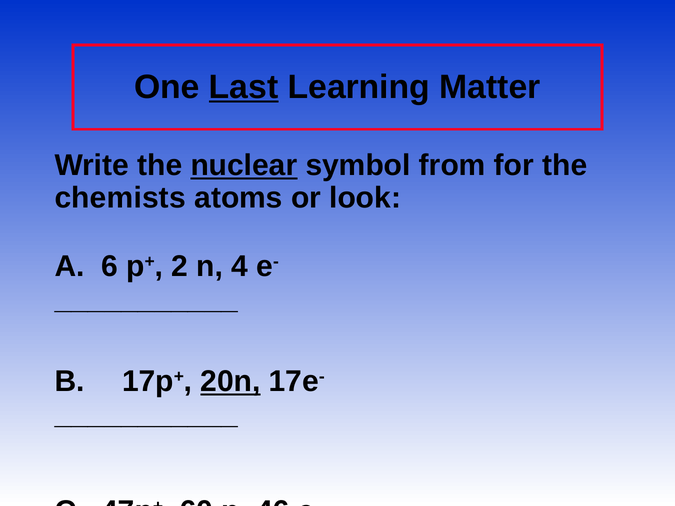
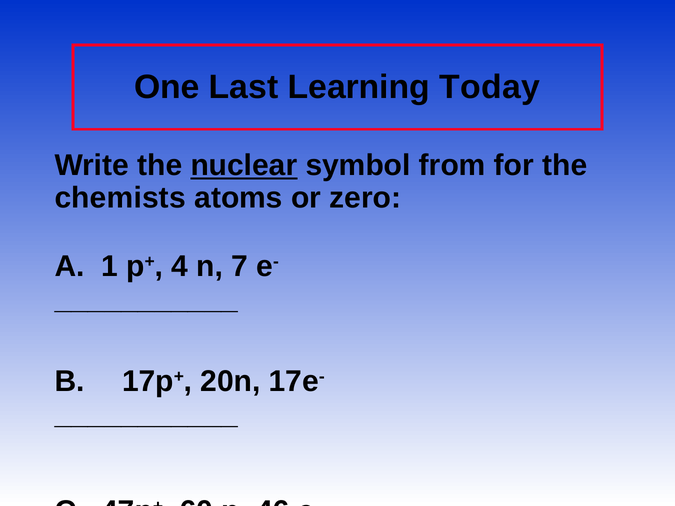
Last underline: present -> none (244, 87)
Matter: Matter -> Today (490, 87)
look: look -> zero (365, 198)
6: 6 -> 1 (109, 266)
2: 2 -> 4 (180, 266)
4: 4 -> 7 (240, 266)
20n underline: present -> none (230, 382)
